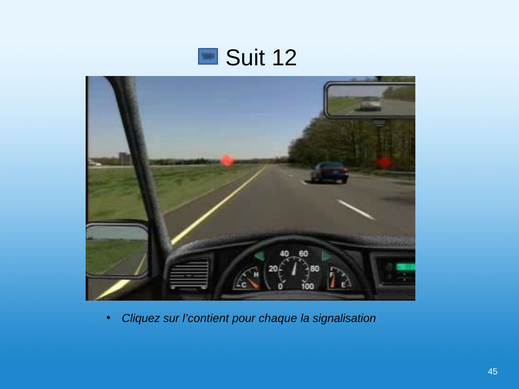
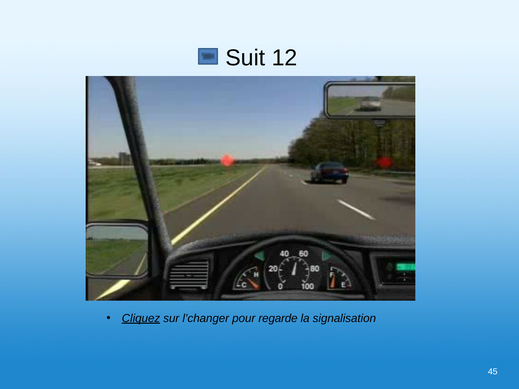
Cliquez underline: none -> present (141, 318)
l’contient: l’contient -> l’changer (206, 318)
chaque: chaque -> regarde (278, 318)
